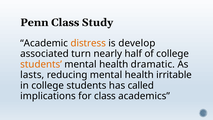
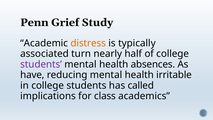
Penn Class: Class -> Grief (65, 22)
develop: develop -> typically (137, 43)
students colour: orange -> purple (41, 64)
dramatic: dramatic -> absences (153, 64)
lasts: lasts -> have (32, 75)
